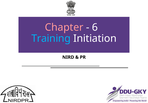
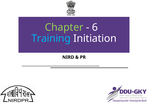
Chapter colour: pink -> light green (64, 27)
